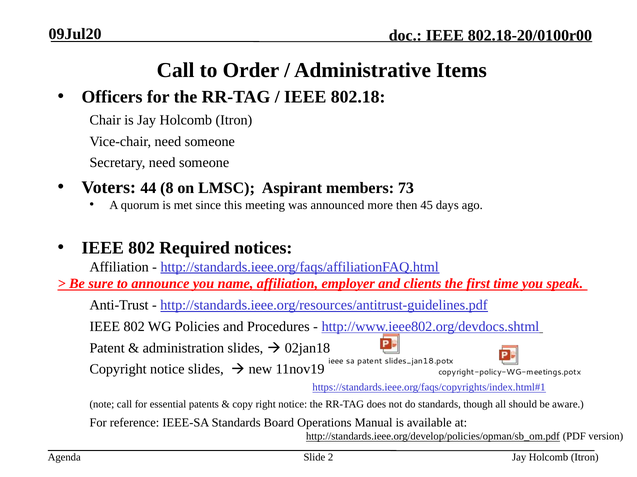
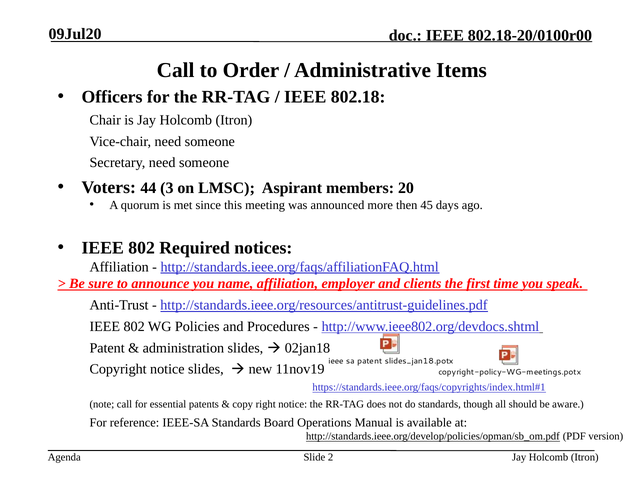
8: 8 -> 3 (167, 188)
73: 73 -> 20 (406, 188)
